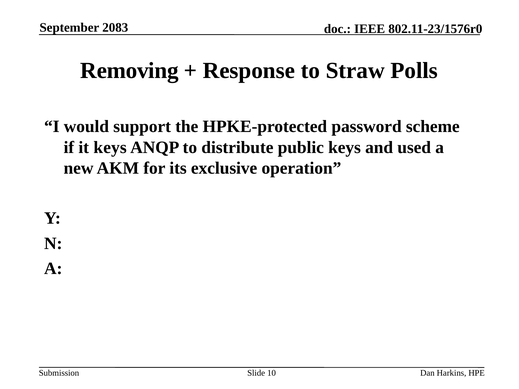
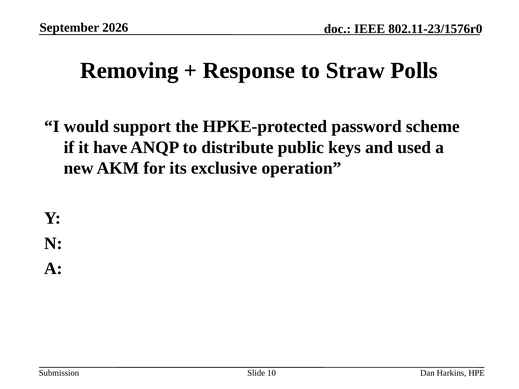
2083: 2083 -> 2026 (115, 28)
it keys: keys -> have (110, 147)
